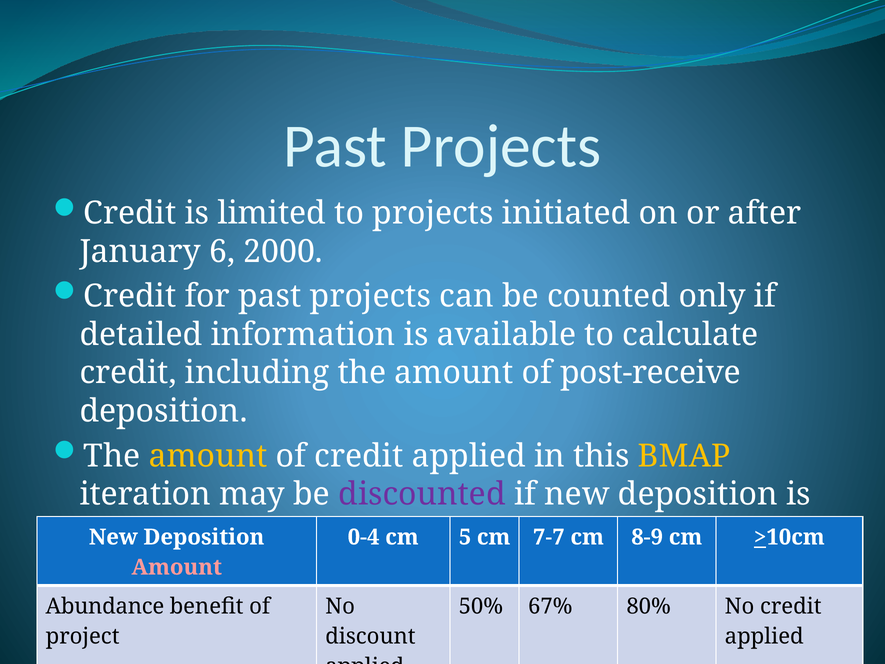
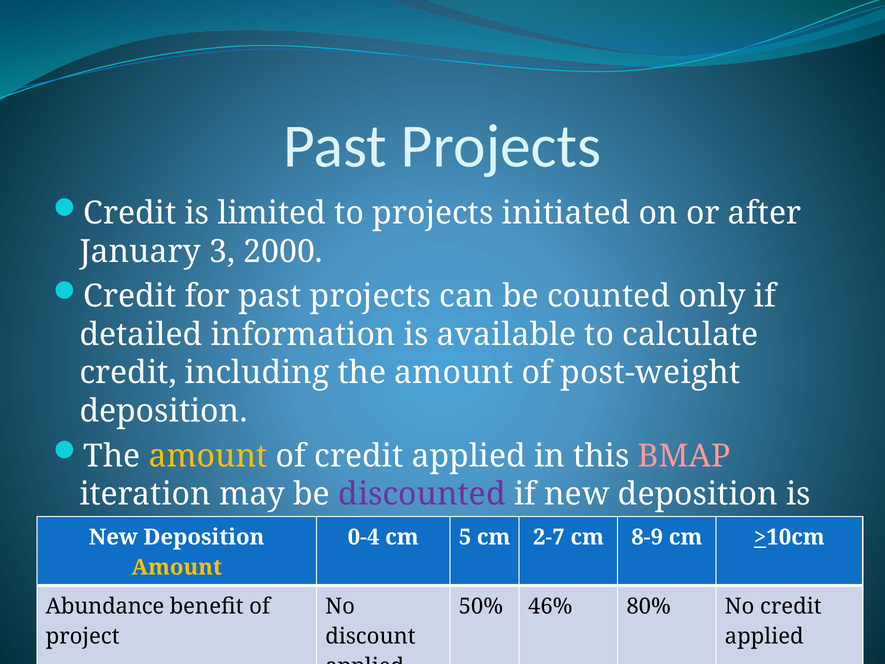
6: 6 -> 3 (222, 251)
post-receive: post-receive -> post-weight (650, 373)
BMAP colour: yellow -> pink (684, 456)
7-7: 7-7 -> 2-7 (549, 537)
Amount colour: pink -> yellow (177, 567)
67%: 67% -> 46% (550, 606)
